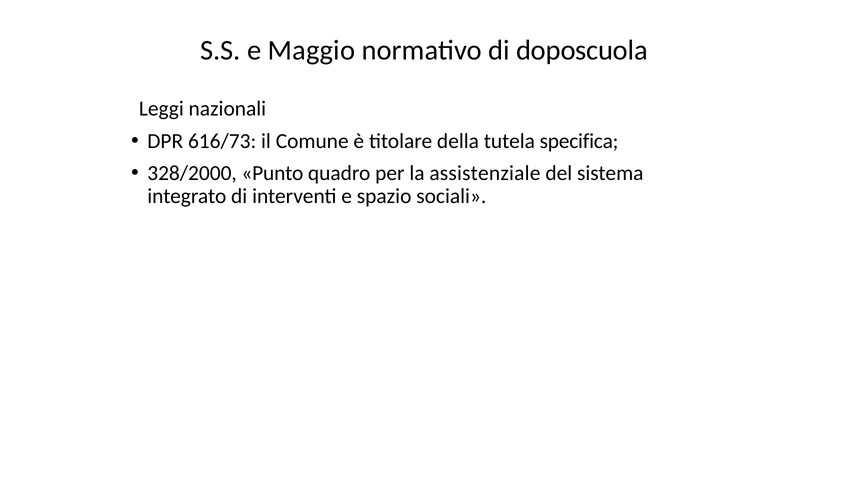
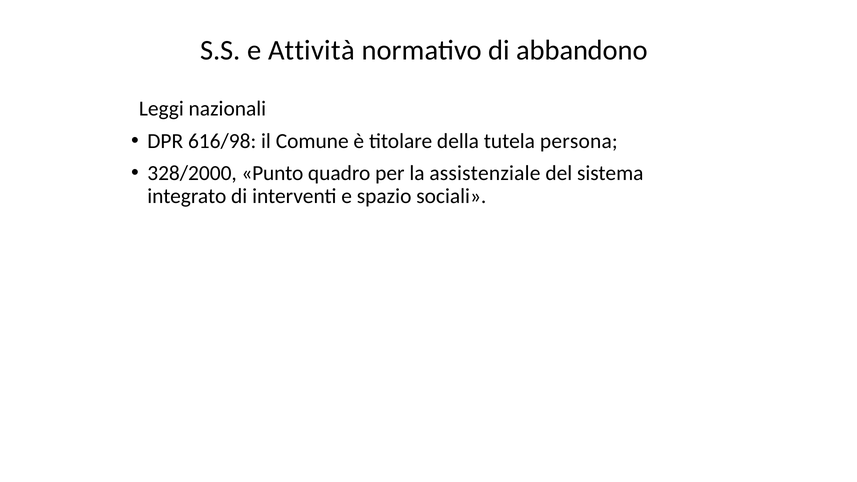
Maggio: Maggio -> Attività (311, 50)
doposcuola: doposcuola -> abbandono (582, 50)
616/73: 616/73 -> 616/98 (222, 141)
specifica: specifica -> persona (579, 141)
